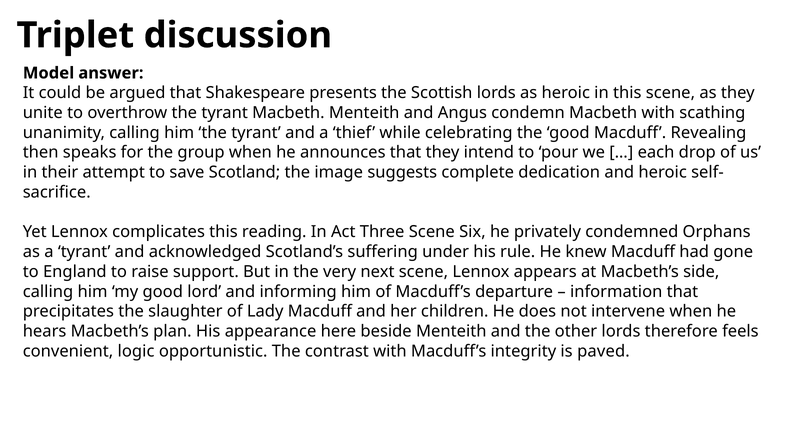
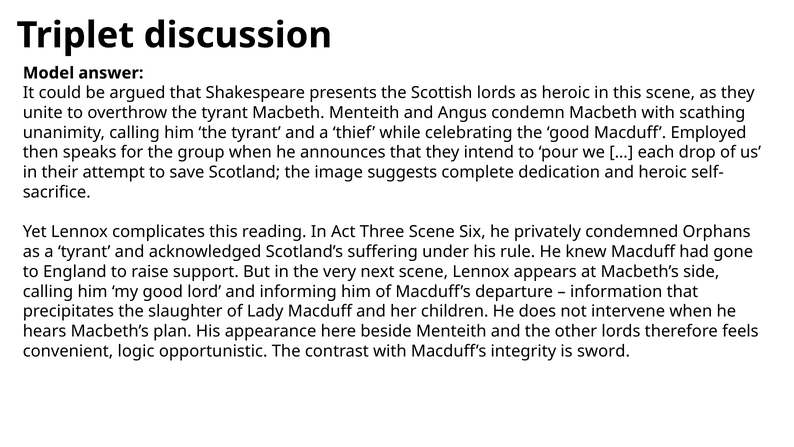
Revealing: Revealing -> Employed (709, 133)
paved: paved -> sword (604, 351)
